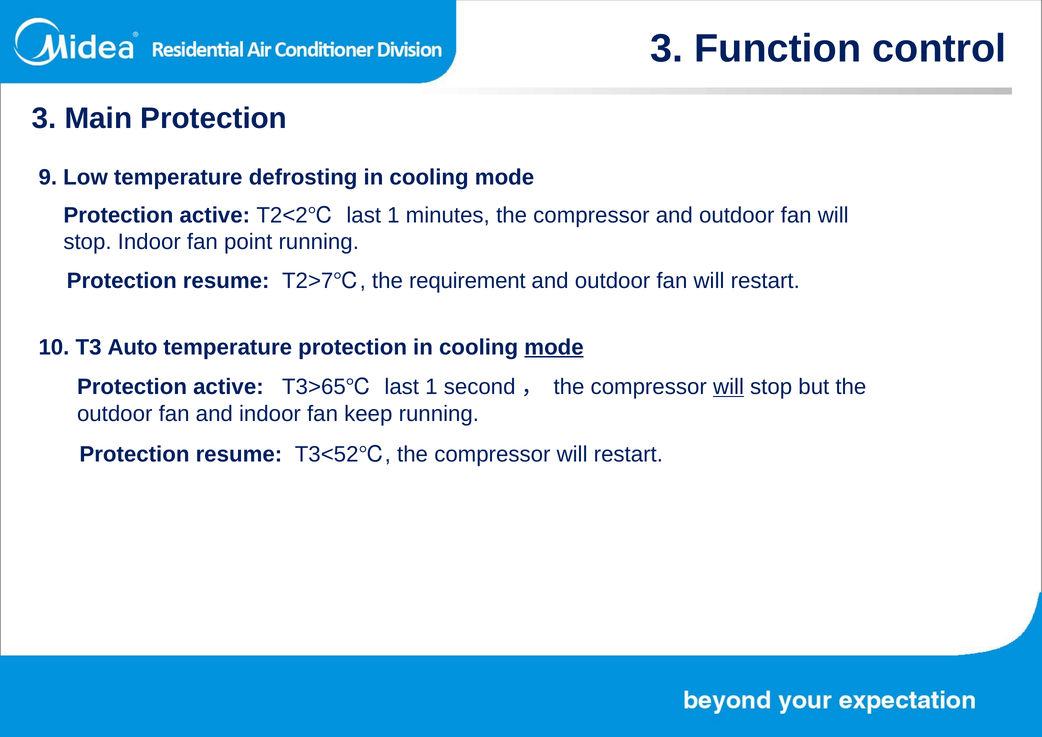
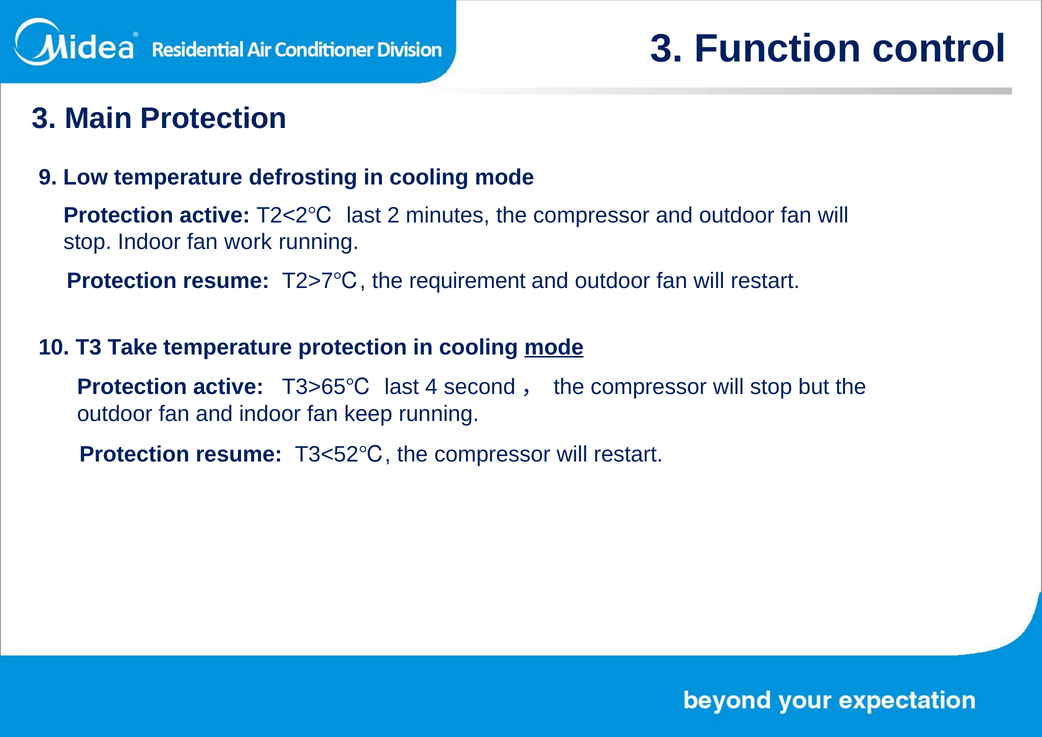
1: 1 -> 2 (393, 215)
point: point -> work (248, 242)
Auto: Auto -> Take (133, 347)
1: 1 -> 4 (431, 387)
will underline: present -> none (729, 387)
